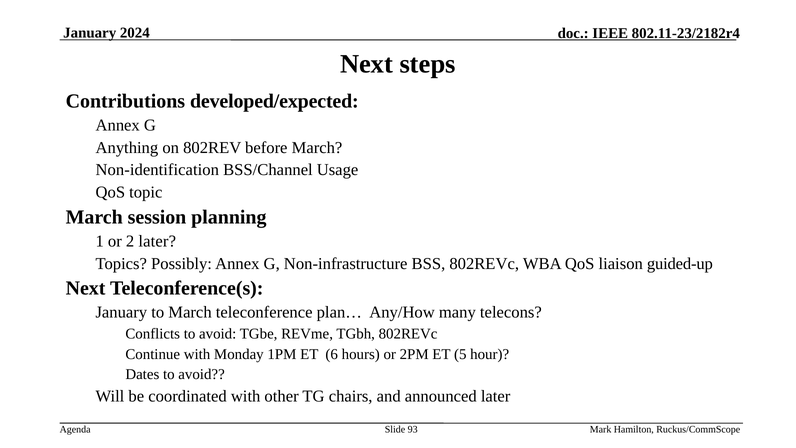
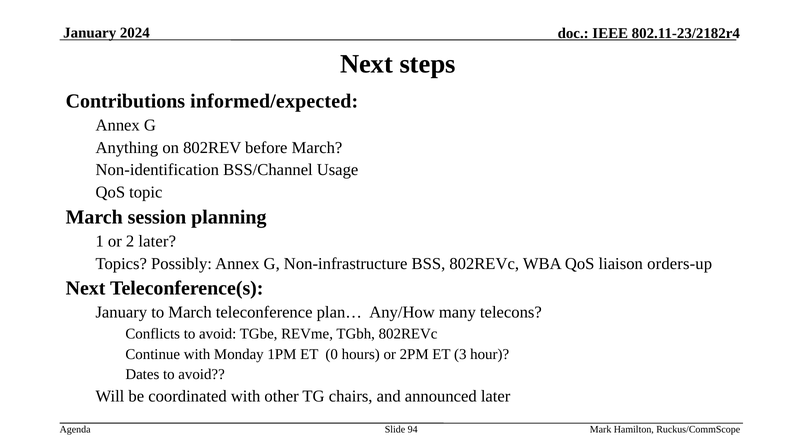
developed/expected: developed/expected -> informed/expected (274, 101)
guided-up: guided-up -> orders-up (680, 263)
6: 6 -> 0 (332, 354)
5: 5 -> 3 (460, 354)
93: 93 -> 94 (413, 429)
